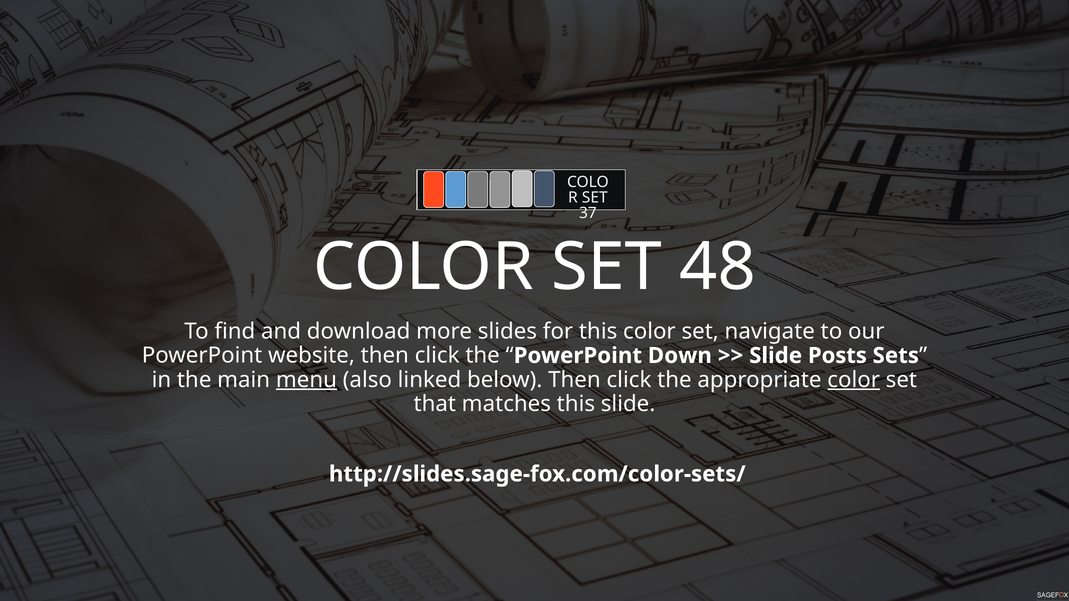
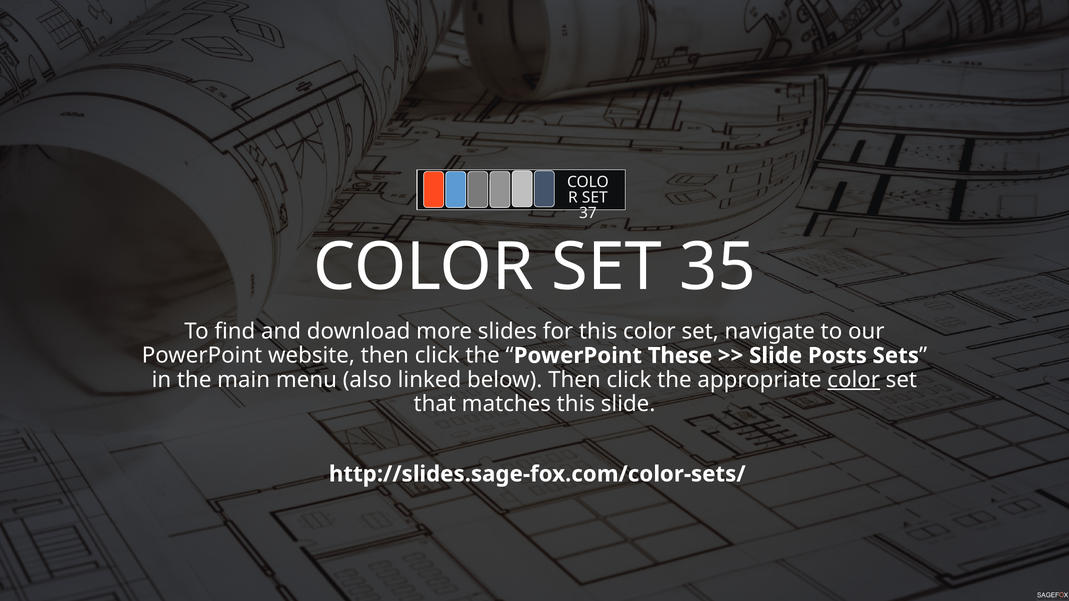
48: 48 -> 35 (718, 267)
Down: Down -> These (680, 356)
menu underline: present -> none (306, 380)
